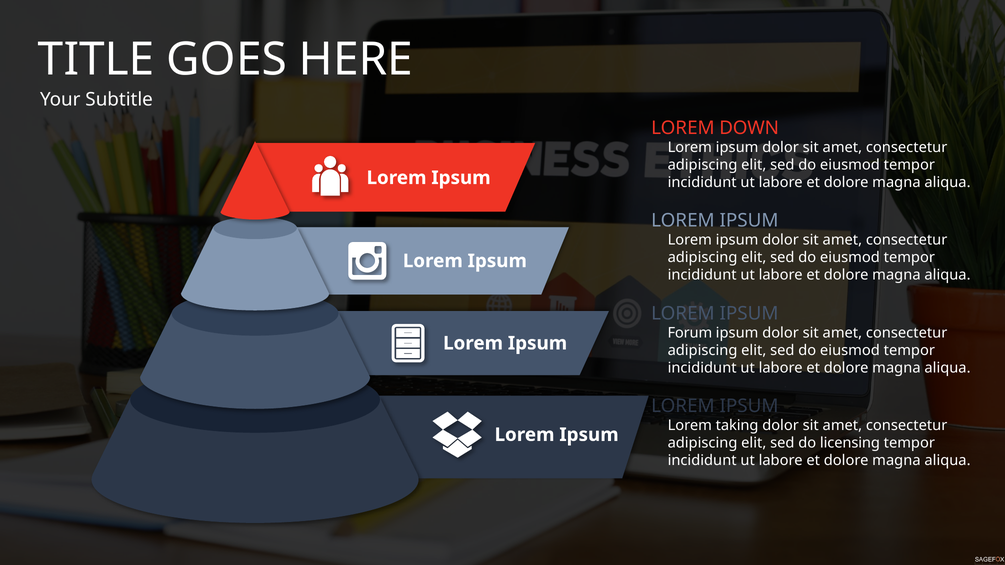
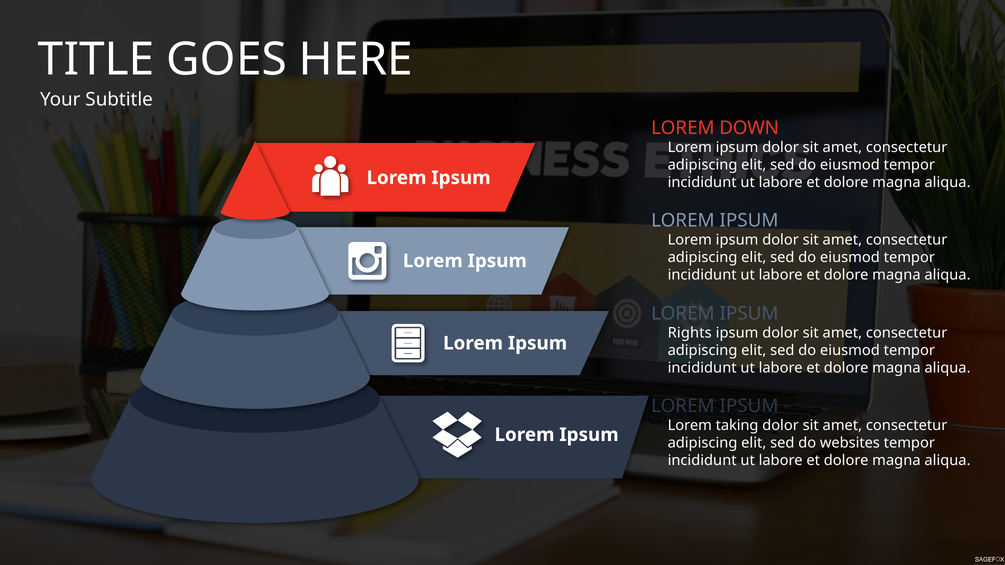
Forum: Forum -> Rights (690, 333)
licensing: licensing -> websites (850, 443)
